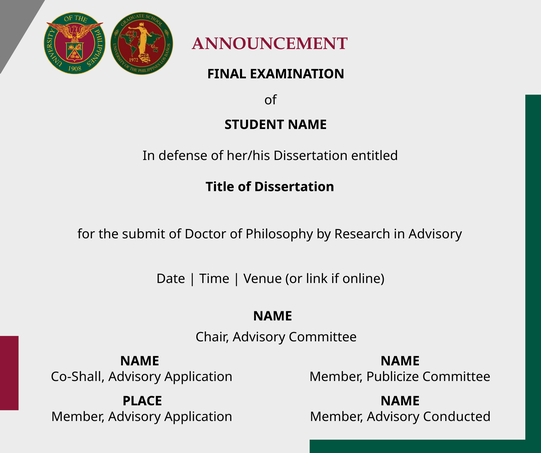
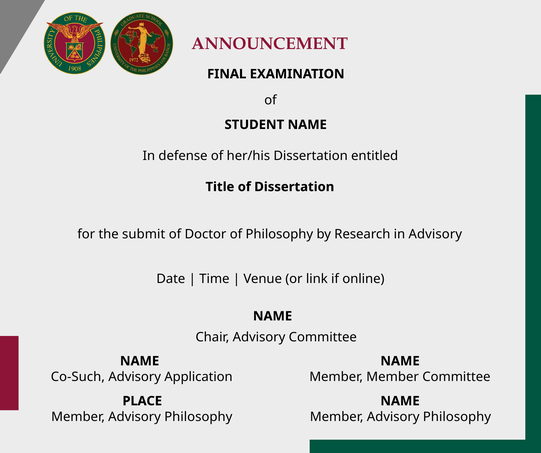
Co-Shall: Co-Shall -> Co-Such (78, 377)
Member Publicize: Publicize -> Member (393, 377)
Application: Application -> Philosophy (198, 417)
Conducted: Conducted -> Philosophy (457, 417)
